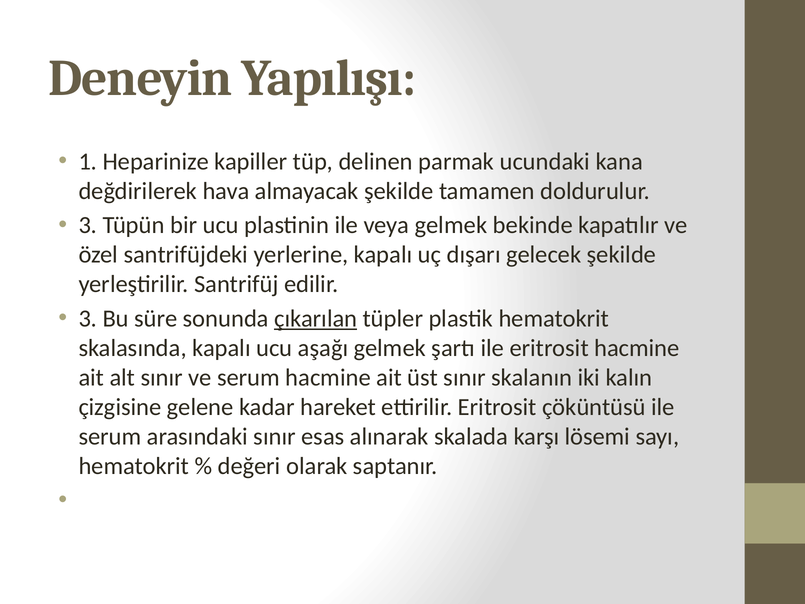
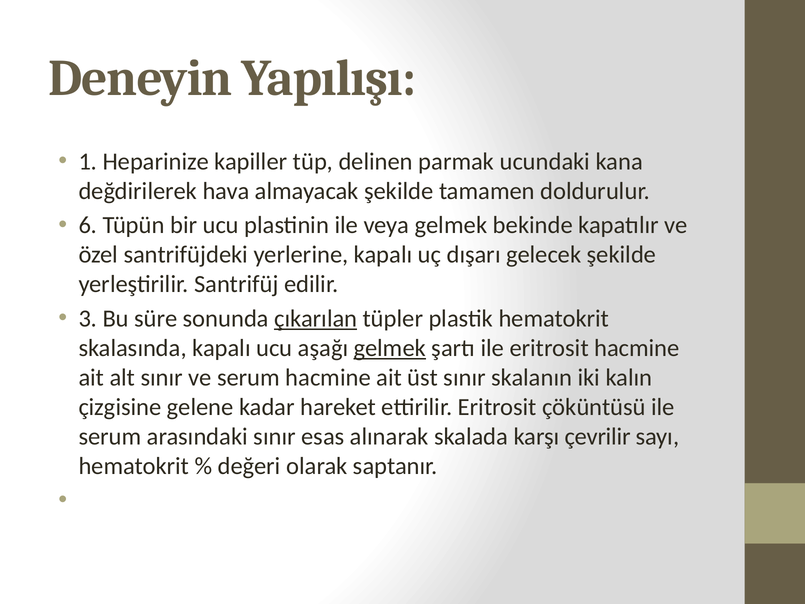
3: 3 -> 6 (88, 225)
gelmek underline: none -> present (390, 348)
lösemi: lösemi -> çevrilir (598, 436)
